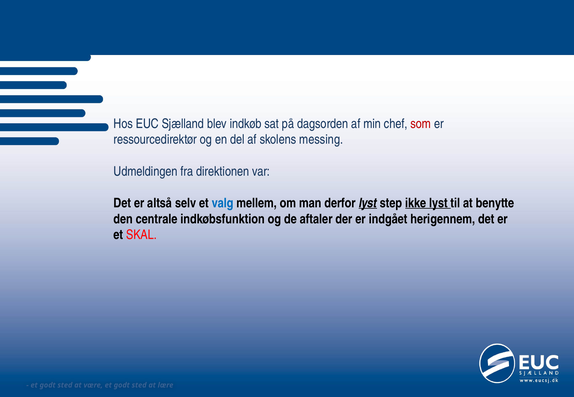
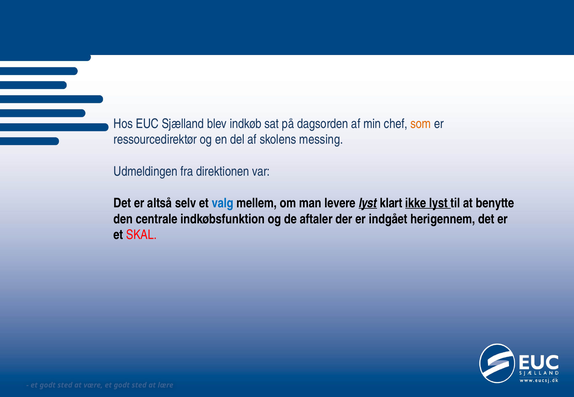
som colour: red -> orange (421, 124)
derfor: derfor -> levere (340, 203)
step: step -> klart (391, 203)
